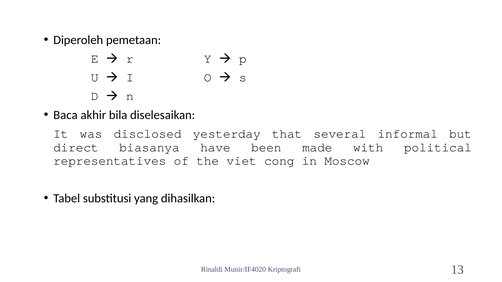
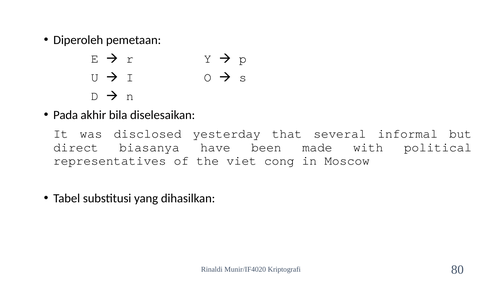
Baca: Baca -> Pada (66, 115)
13: 13 -> 80 (457, 270)
